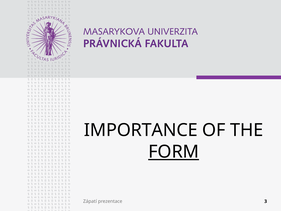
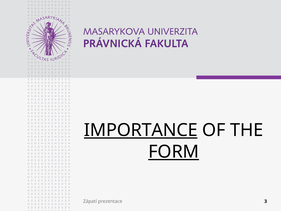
IMPORTANCE underline: none -> present (141, 130)
